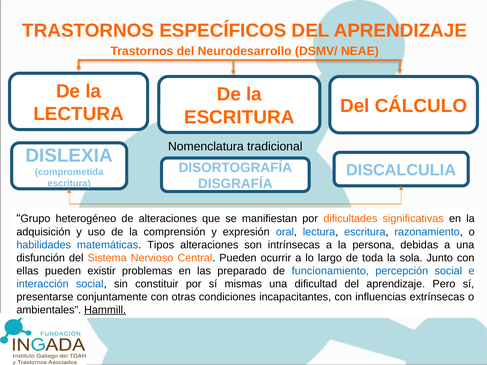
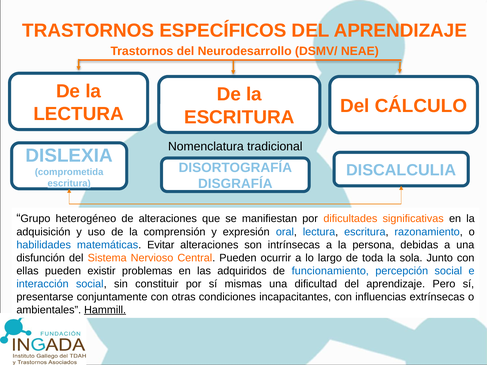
escritura underline: none -> present (69, 184)
Tipos: Tipos -> Evitar (161, 245)
preparado: preparado -> adquiridos (242, 271)
